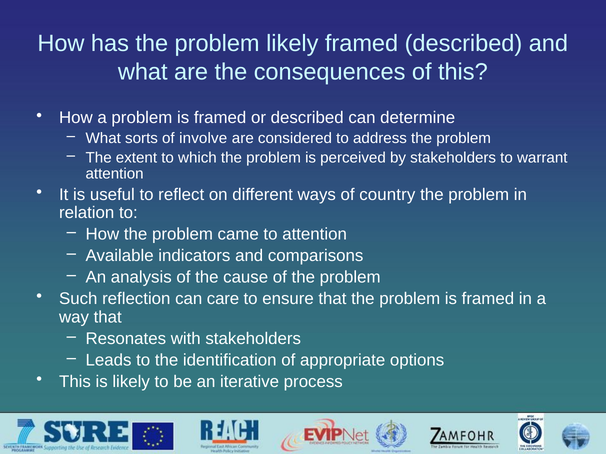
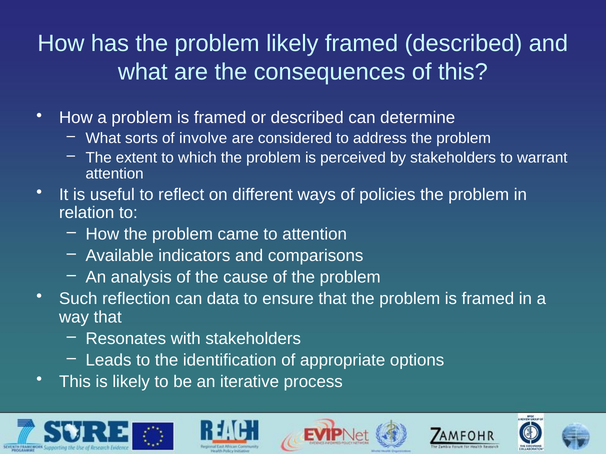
country: country -> policies (387, 195)
care: care -> data (223, 299)
